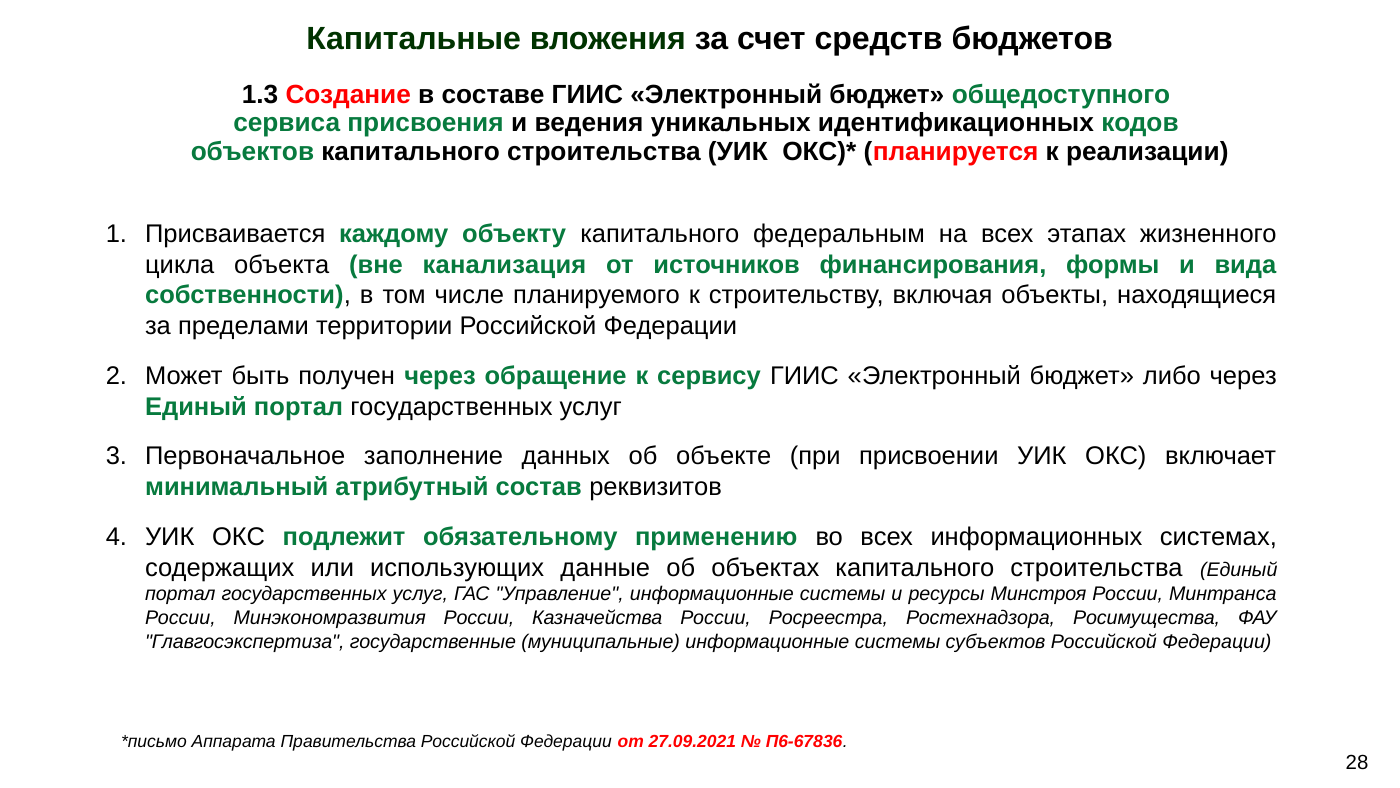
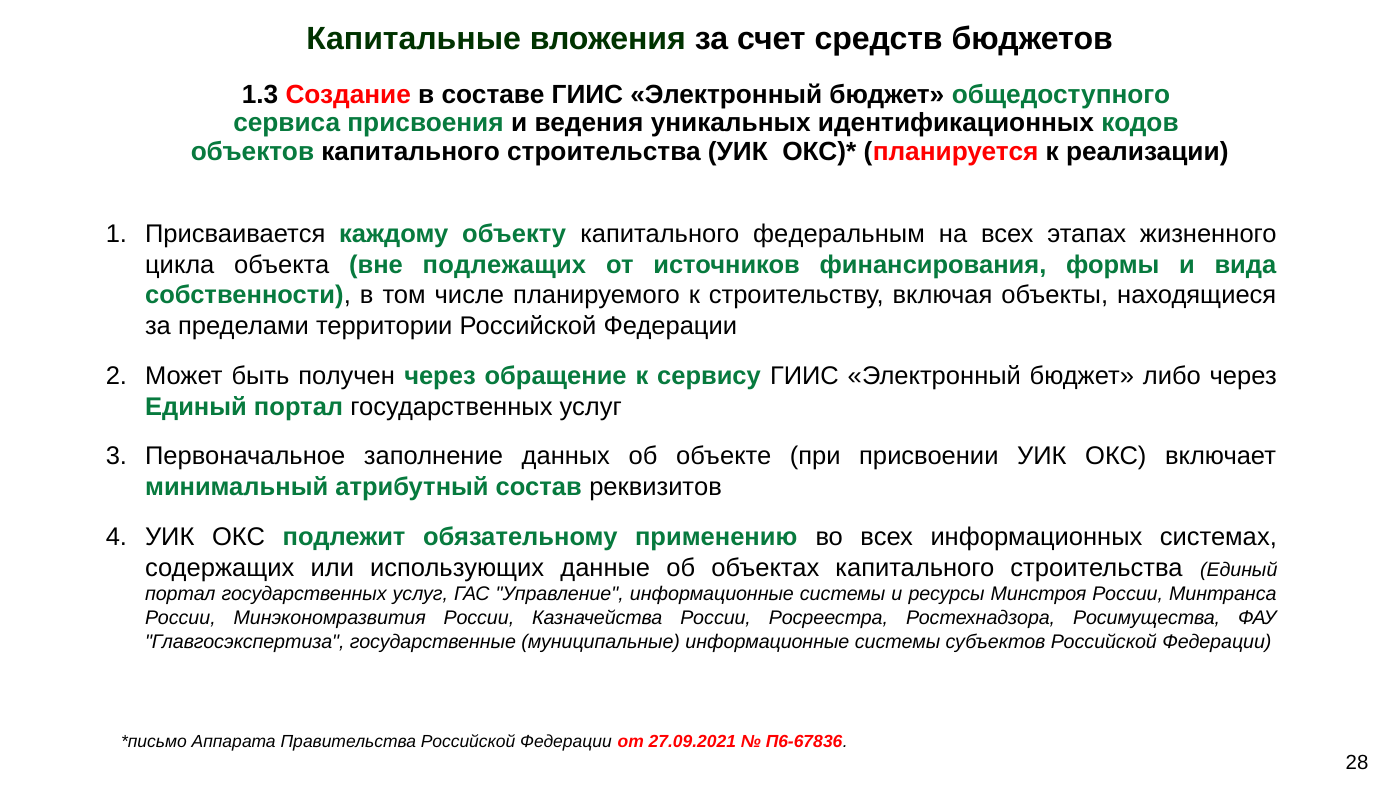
канализация: канализация -> подлежащих (504, 265)
